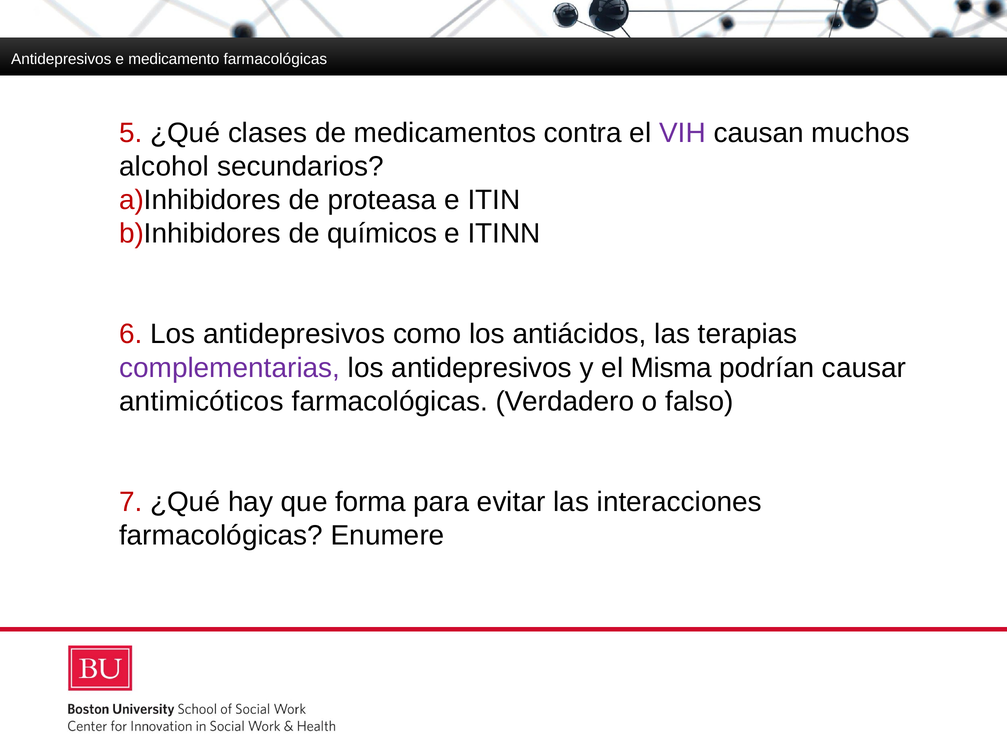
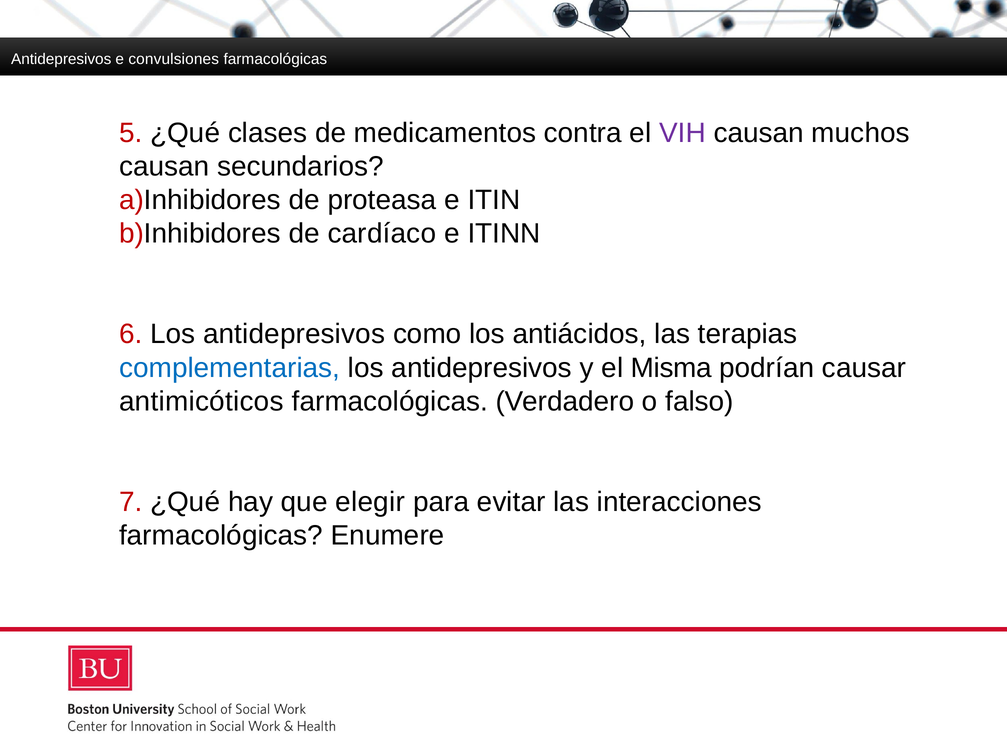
medicamento: medicamento -> convulsiones (174, 59)
alcohol: alcohol -> causan (164, 166)
químicos: químicos -> cardíaco (382, 234)
complementarias colour: purple -> blue (230, 368)
forma: forma -> elegir (370, 502)
